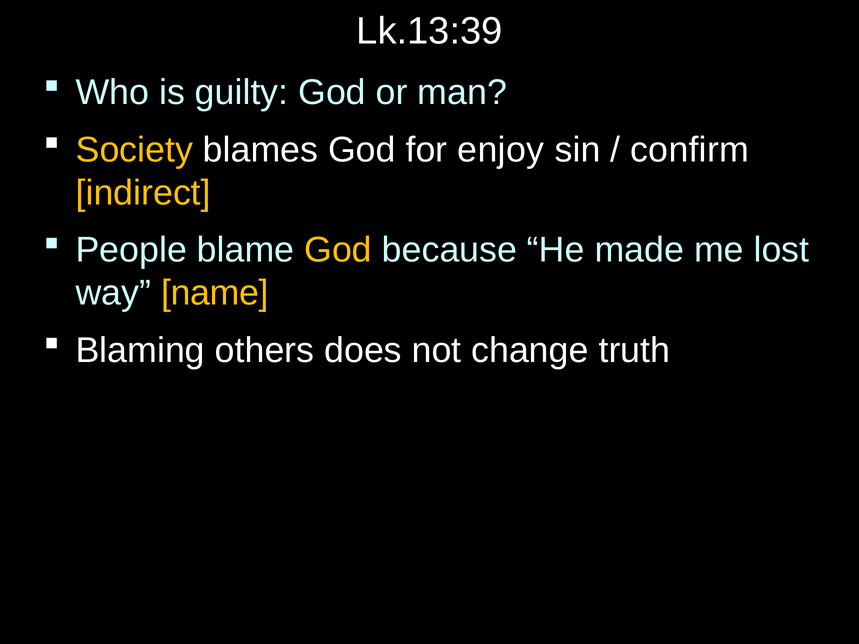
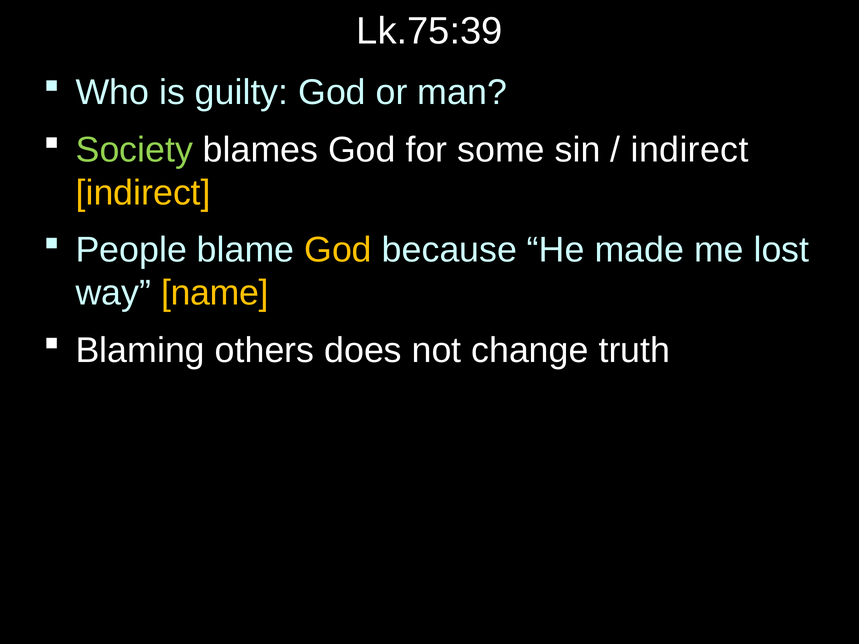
Lk.13:39: Lk.13:39 -> Lk.75:39 (429, 31)
Society colour: yellow -> light green (134, 150)
enjoy: enjoy -> some (501, 150)
confirm: confirm -> indirect (690, 150)
